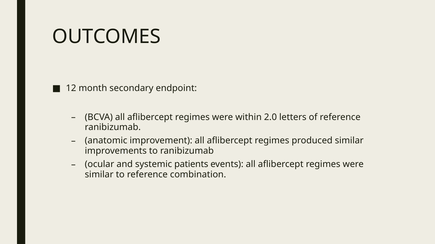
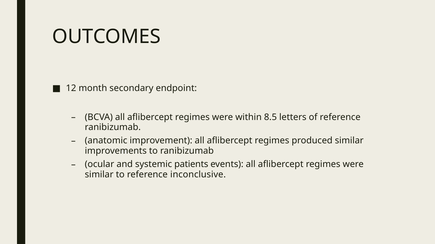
2.0: 2.0 -> 8.5 (270, 117)
combination: combination -> inconclusive (198, 175)
